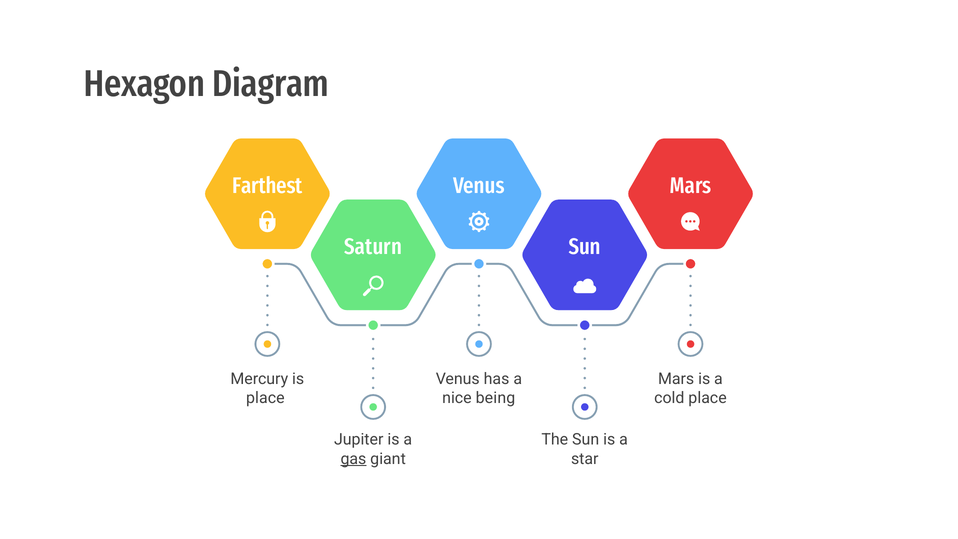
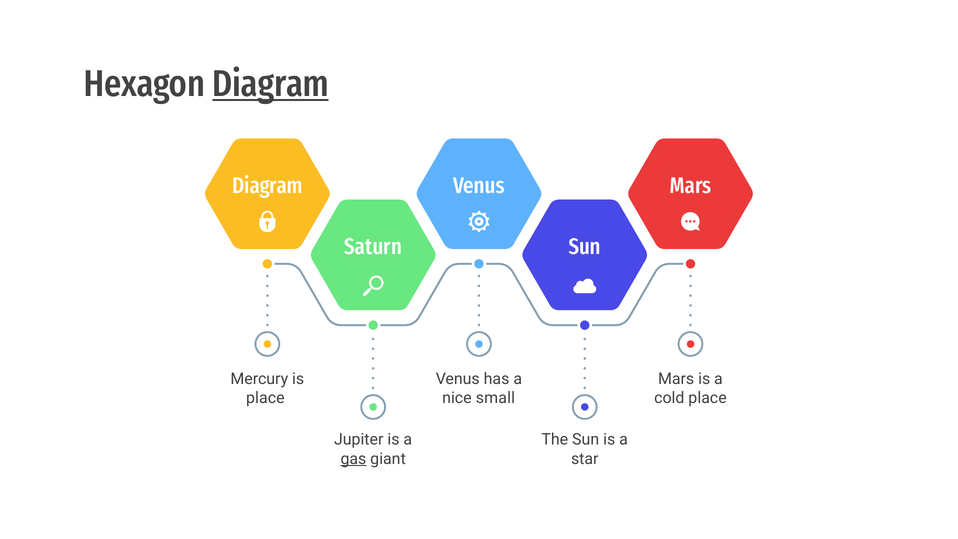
Diagram underline: none -> present (271, 84)
Farthest: Farthest -> Diagram (267, 186)
being: being -> small (495, 398)
